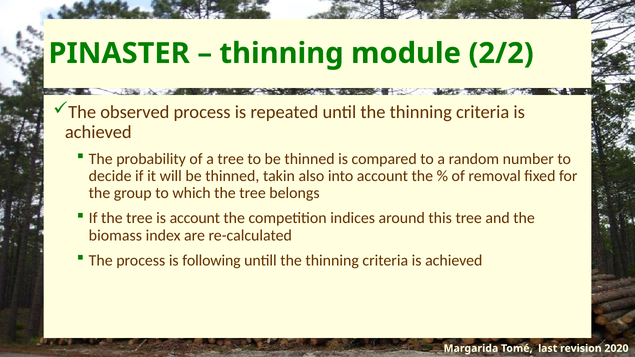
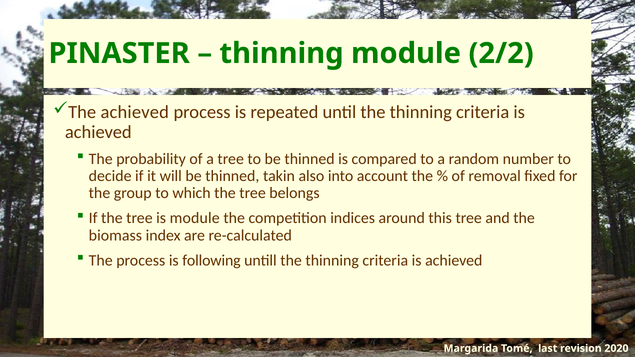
The observed: observed -> achieved (135, 112)
is account: account -> module (195, 218)
